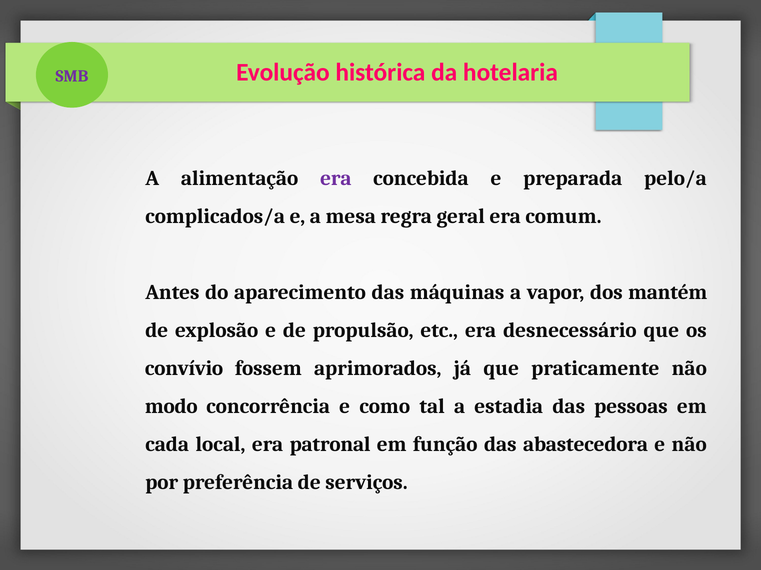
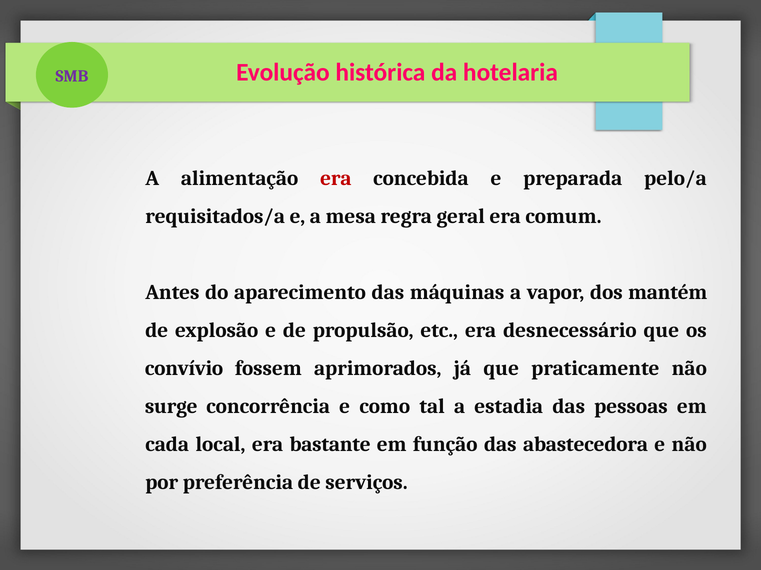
era colour: purple -> red (336, 179)
complicados/a: complicados/a -> requisitados/a (215, 217)
modo: modo -> surge (171, 407)
patronal: patronal -> bastante (330, 445)
